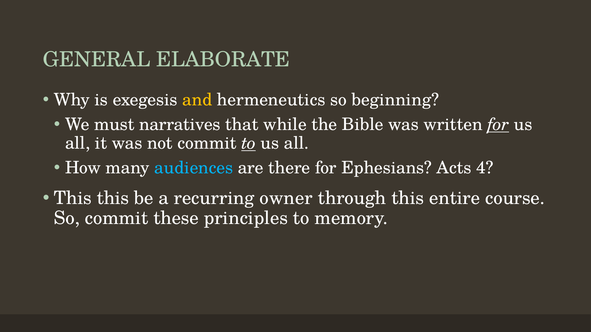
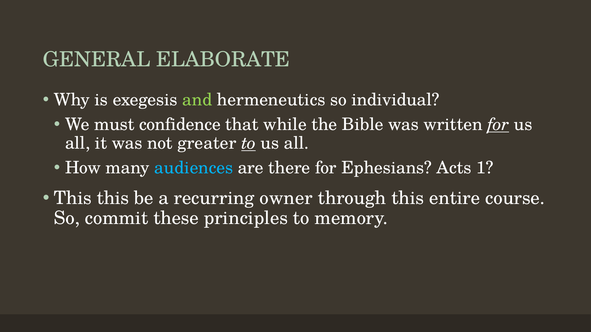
and colour: yellow -> light green (197, 100)
beginning: beginning -> individual (395, 100)
narratives: narratives -> confidence (180, 125)
not commit: commit -> greater (207, 143)
4: 4 -> 1 (485, 168)
